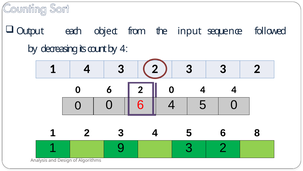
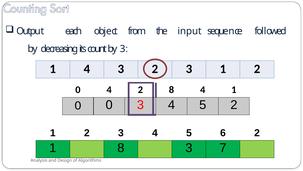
by 4: 4 -> 3 (123, 49)
3 3: 3 -> 1 (223, 69)
6: 6 -> 4 (109, 89)
0: 0 -> 8 (171, 89)
4 4: 4 -> 1 (234, 89)
0 0 6: 6 -> 3 (140, 105)
5 0: 0 -> 2 (234, 105)
6 8: 8 -> 2 (257, 133)
1 9: 9 -> 8 (121, 148)
2: 2 -> 7 (223, 148)
